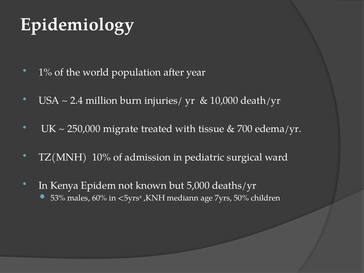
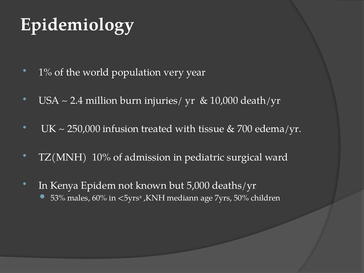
after: after -> very (174, 72)
migrate: migrate -> infusion (121, 129)
